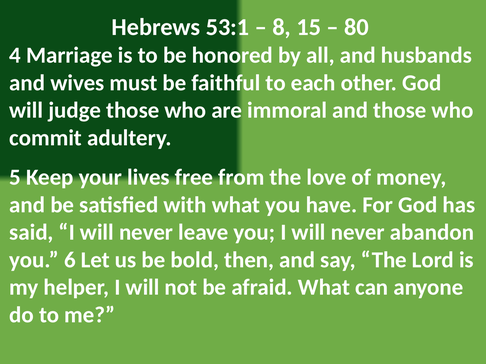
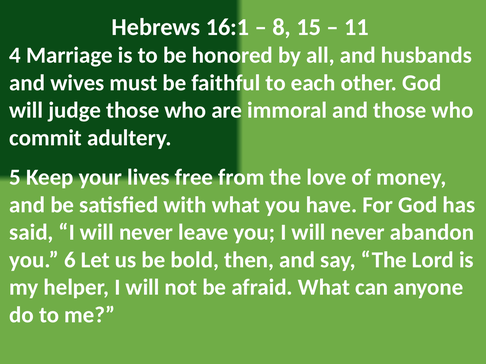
53:1: 53:1 -> 16:1 (228, 27)
80: 80 -> 11 (356, 27)
